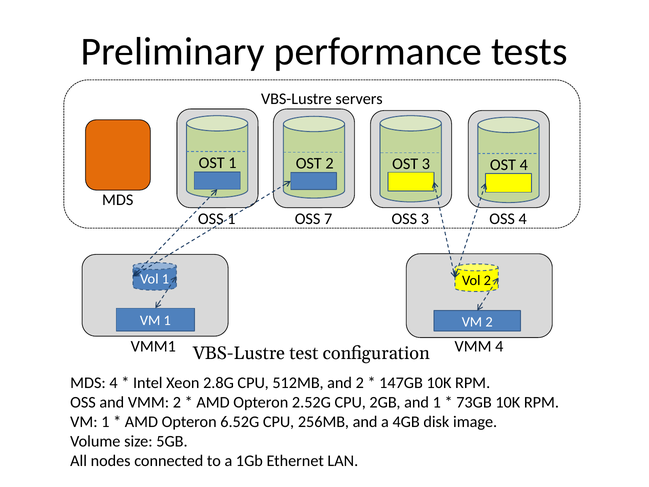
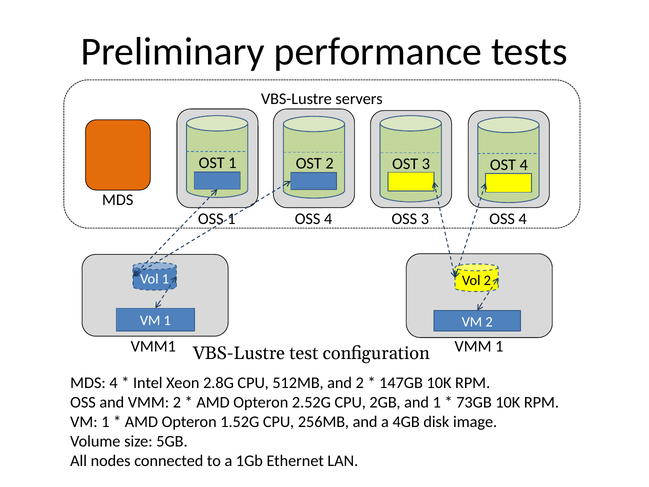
1 OSS 7: 7 -> 4 (328, 219)
VMM 4: 4 -> 1 (499, 346)
6.52G: 6.52G -> 1.52G (240, 421)
